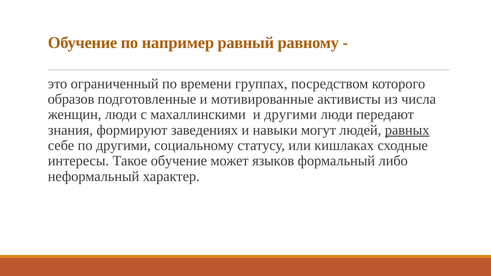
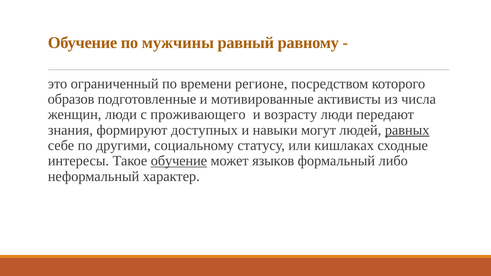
например: например -> мужчины (178, 43)
группах: группах -> регионе (261, 84)
махаллинскими: махаллинскими -> проживающего (198, 115)
и другими: другими -> возрасту (291, 115)
заведениях: заведениях -> доступных (204, 130)
обучение underline: none -> present (179, 161)
